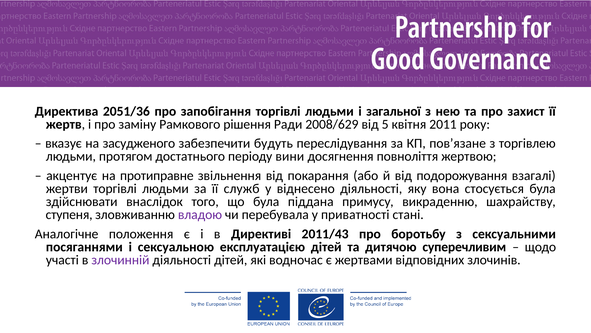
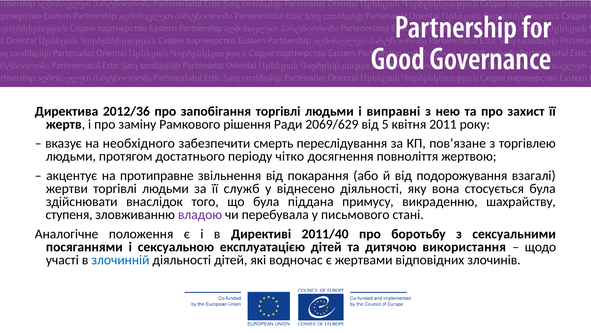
2051/36: 2051/36 -> 2012/36 (126, 111)
загальної: загальної -> виправні (393, 111)
2008/629: 2008/629 -> 2069/629 (332, 124)
засудженого: засудженого -> необхідного (139, 143)
будуть: будуть -> смерть (274, 143)
вини: вини -> чітко (290, 156)
приватності: приватності -> письмового (355, 214)
2011/43: 2011/43 -> 2011/40 (325, 234)
суперечливим: суперечливим -> використання (464, 247)
злочинній colour: purple -> blue (120, 260)
